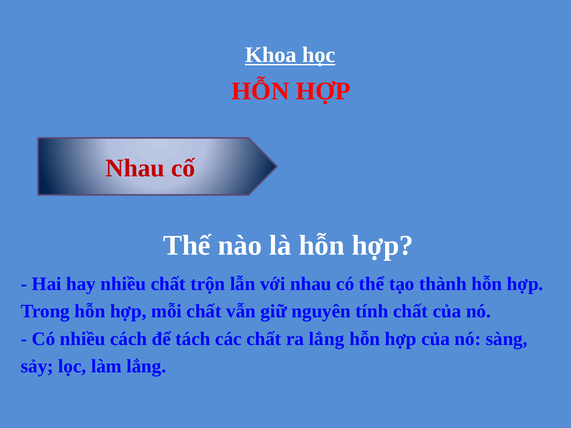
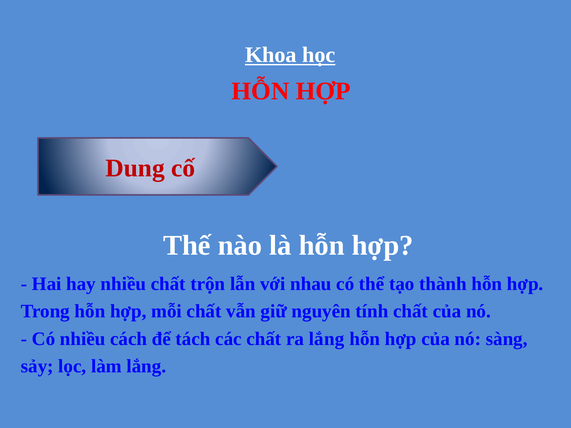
Nhau: Nhau -> Dung (135, 168)
